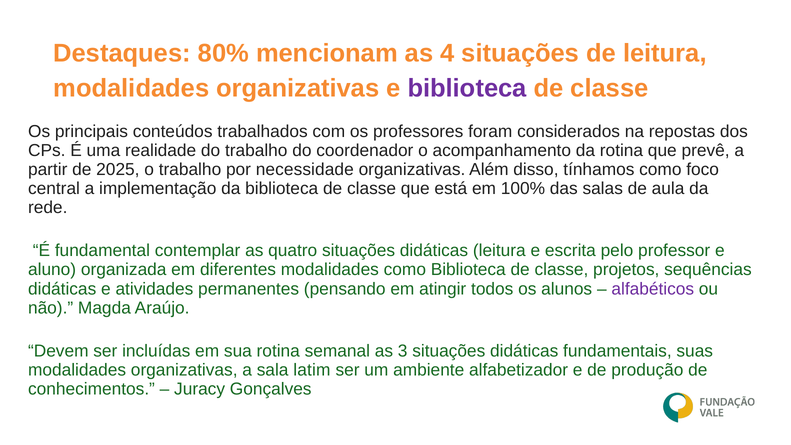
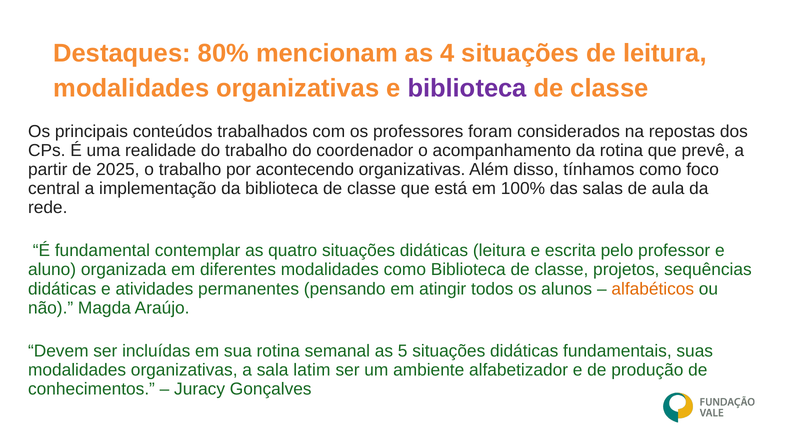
necessidade: necessidade -> acontecendo (305, 169)
alfabéticos colour: purple -> orange (653, 289)
3: 3 -> 5 (403, 351)
